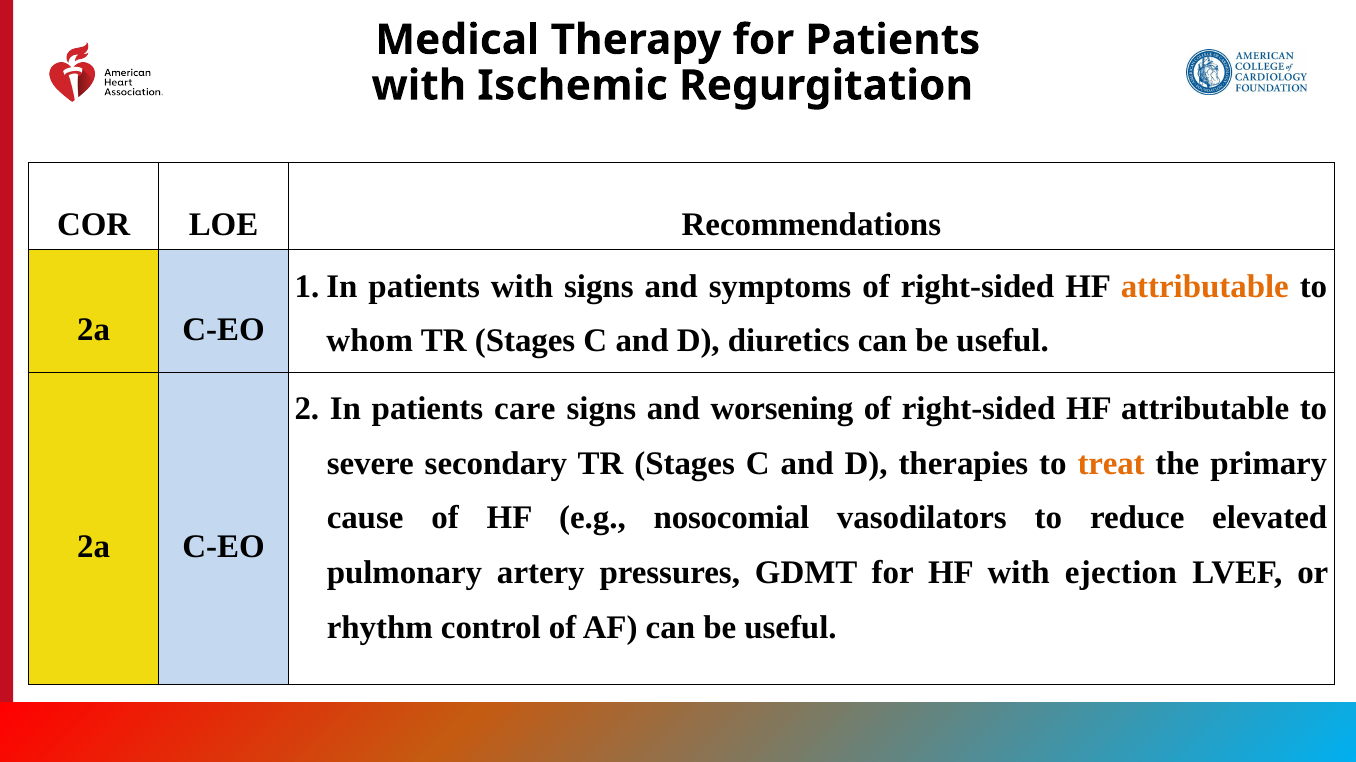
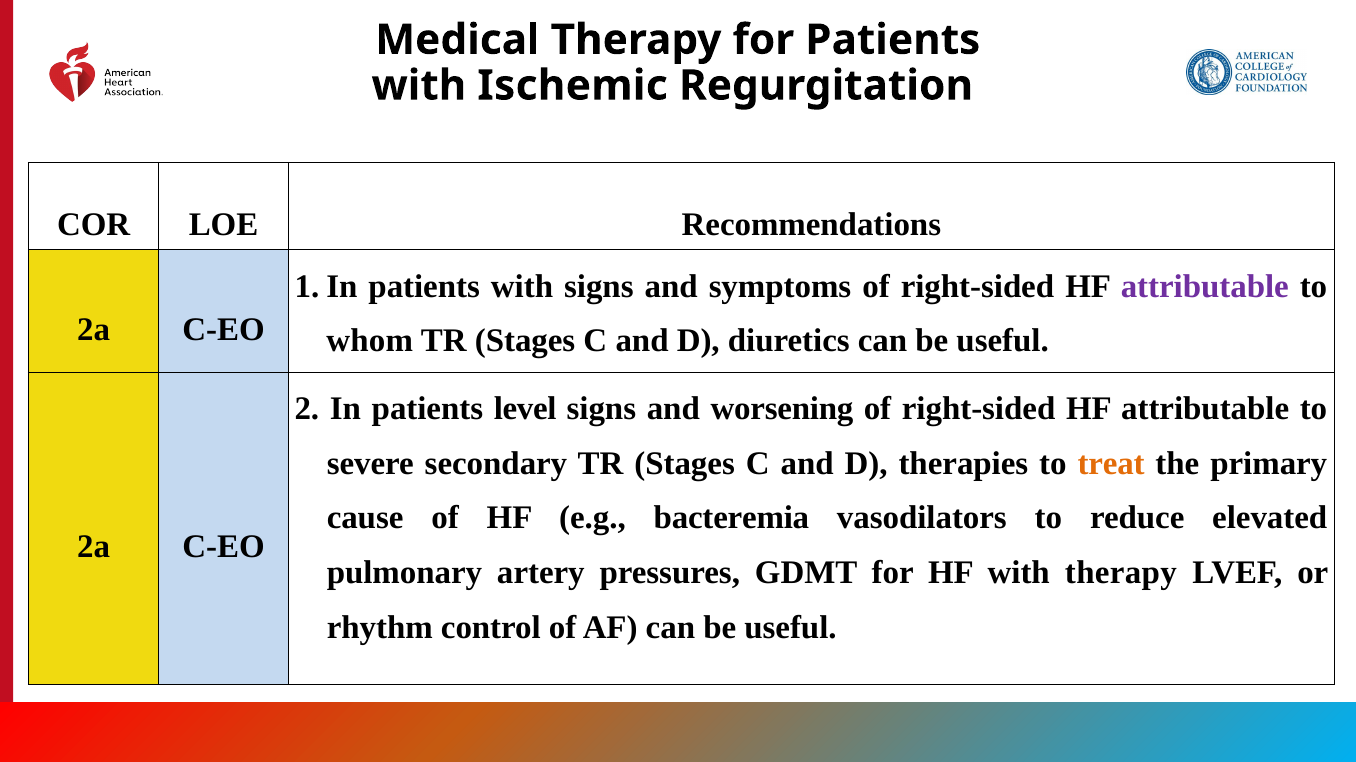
attributable colour: orange -> purple (1205, 286)
care: care -> level (525, 409)
nosocomial: nosocomial -> bacteremia (731, 519)
with ejection: ejection -> therapy (1121, 573)
